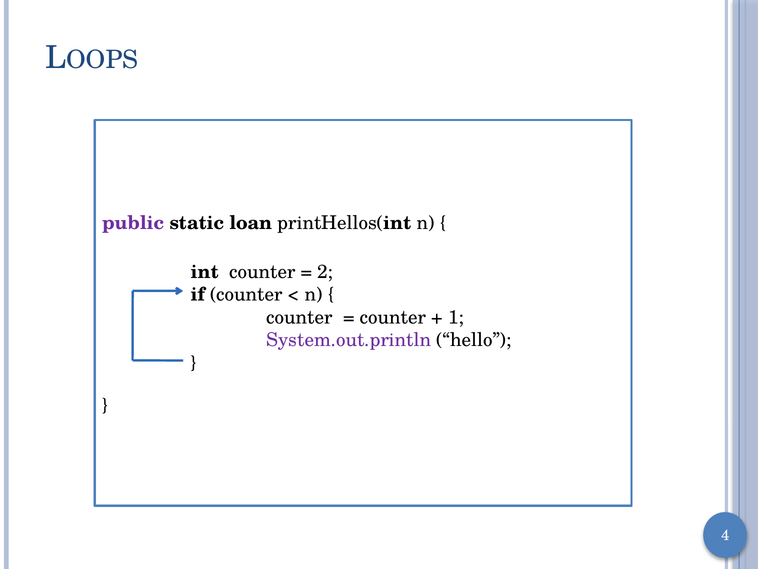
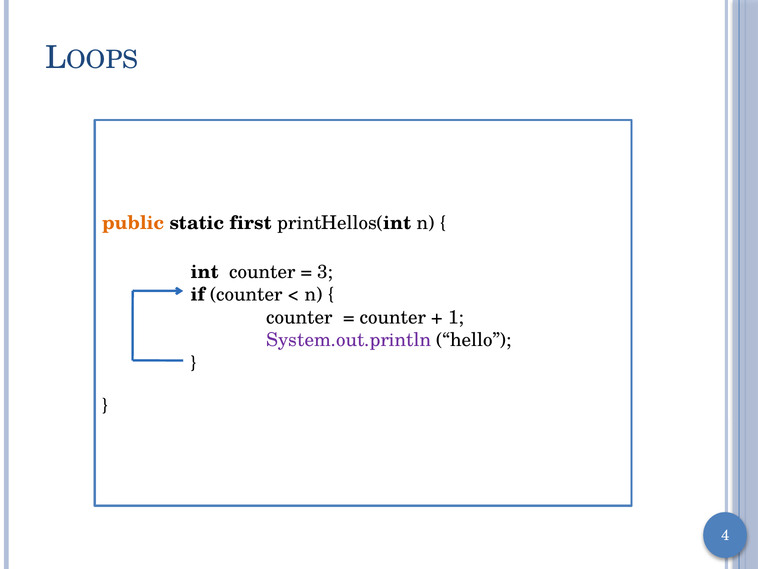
public colour: purple -> orange (133, 223)
loan: loan -> first (251, 223)
2: 2 -> 3 (325, 272)
